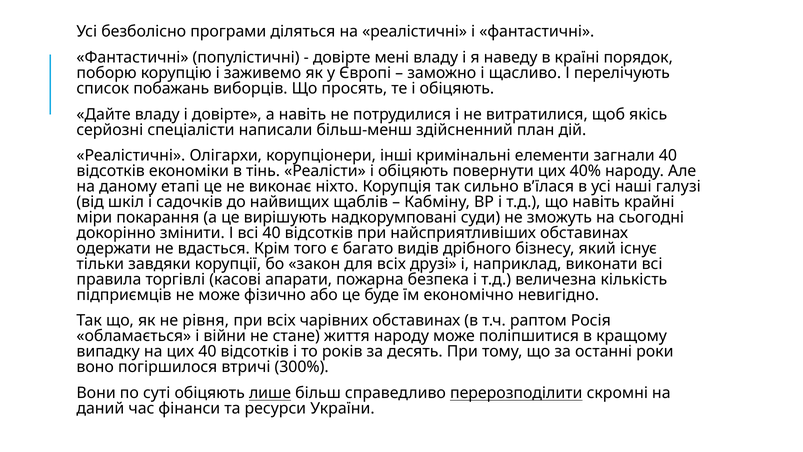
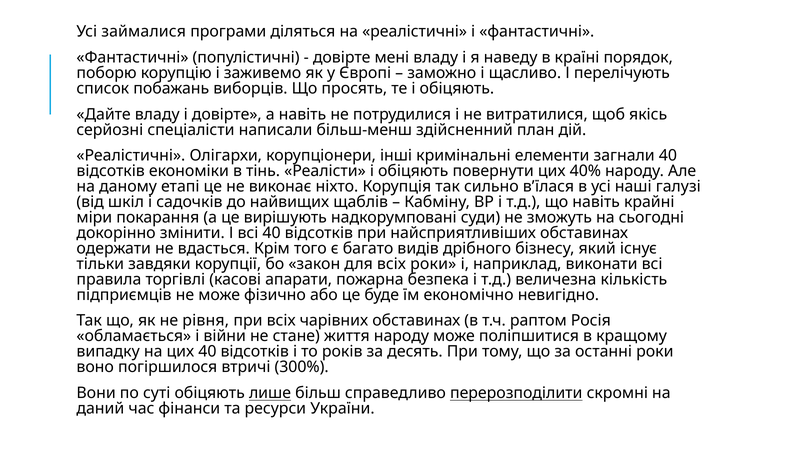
безболісно: безболісно -> займалися (144, 32)
всіх друзі: друзі -> роки (433, 264)
